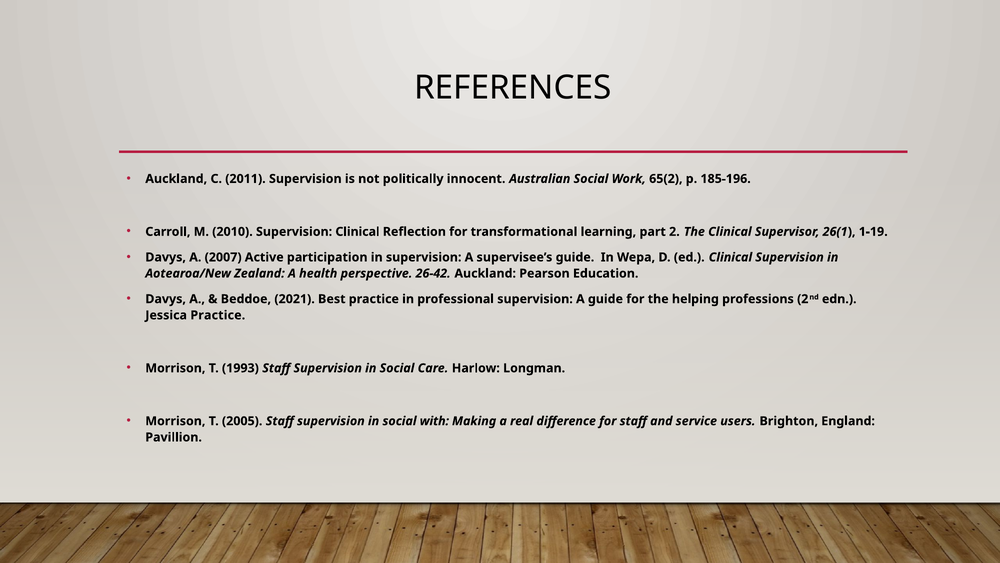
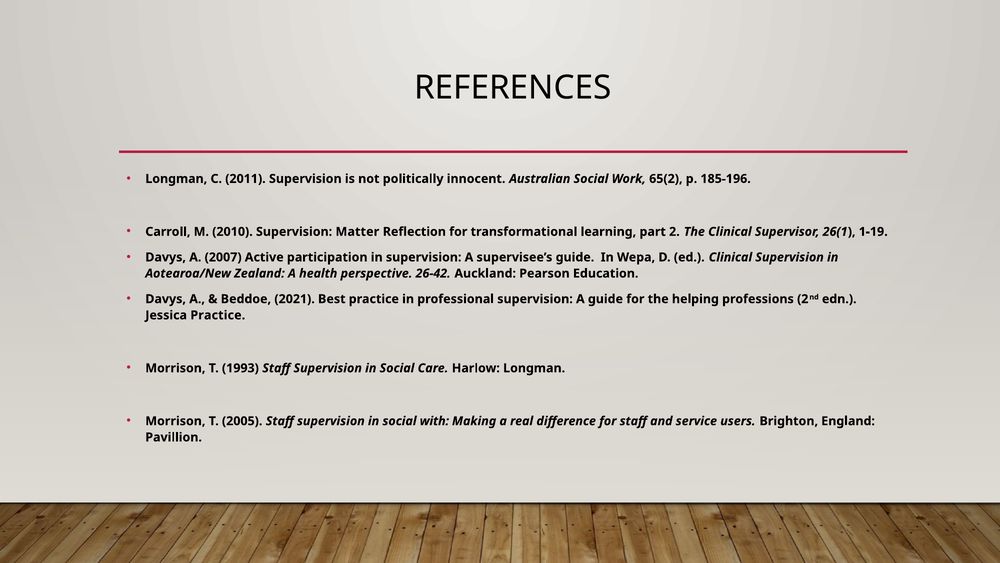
Auckland: Auckland -> Longman (176, 179)
Supervision Clinical: Clinical -> Matter (357, 232)
